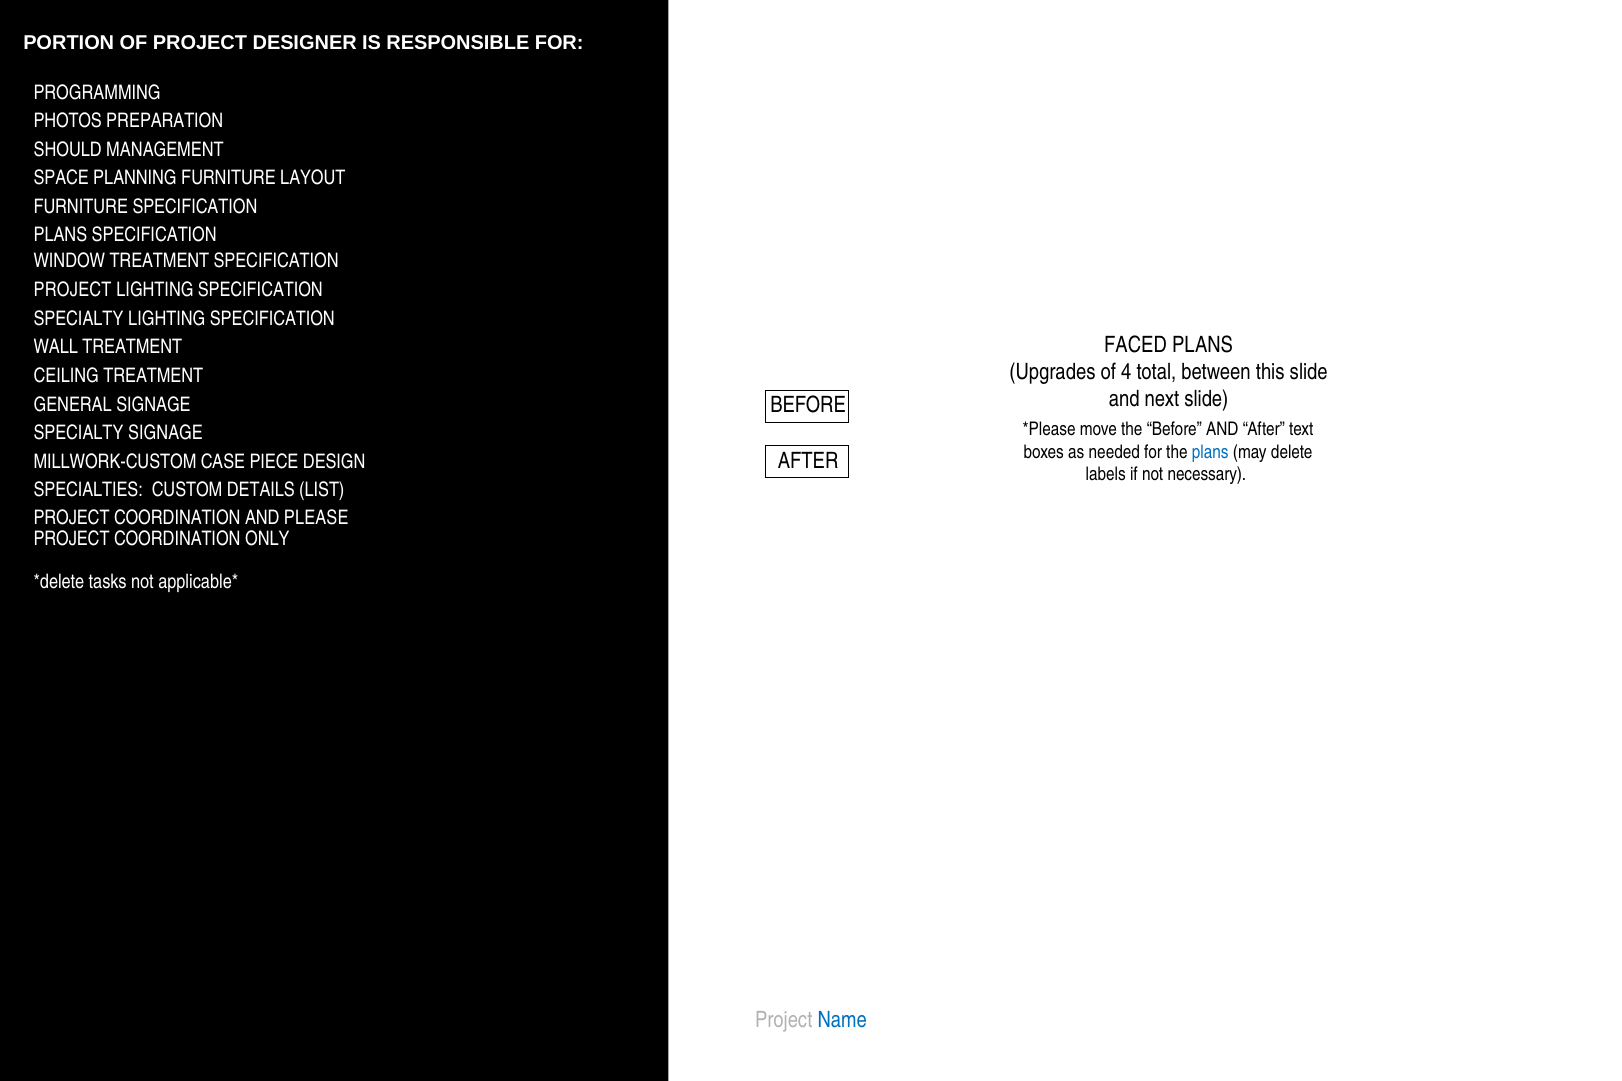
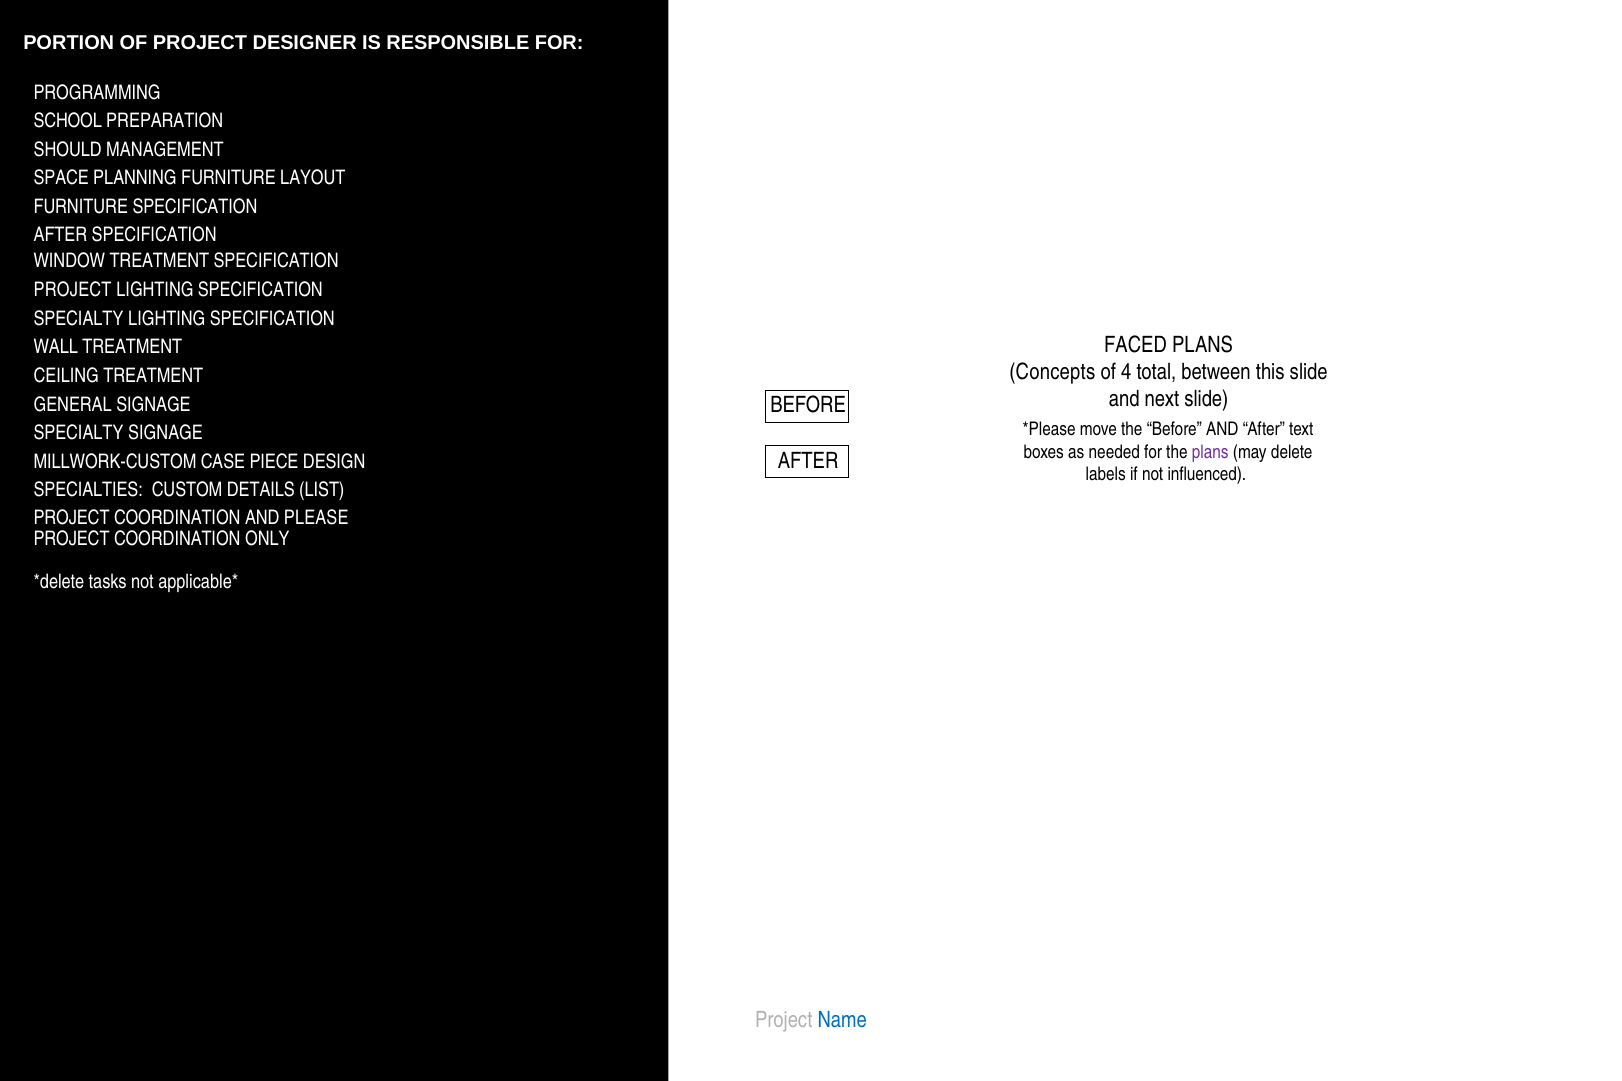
PHOTOS: PHOTOS -> SCHOOL (68, 121)
PLANS: PLANS -> AFTER (60, 235)
Upgrades: Upgrades -> Concepts (1052, 373)
plans colour: blue -> purple (1210, 452)
necessary: necessary -> influenced (1207, 475)
